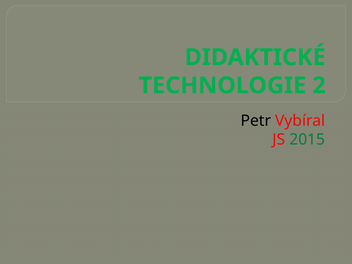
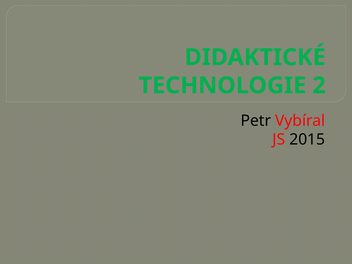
2015 colour: green -> black (307, 140)
